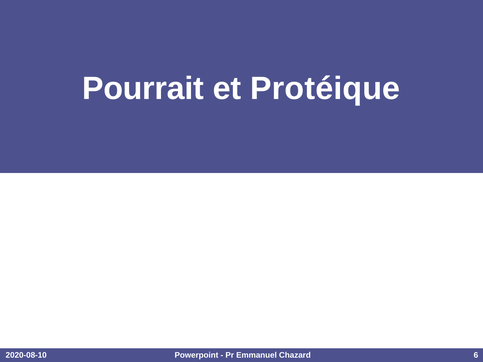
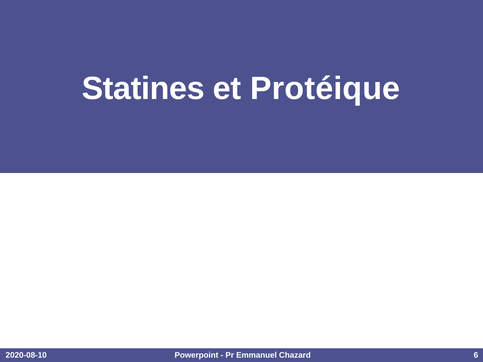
Pourrait: Pourrait -> Statines (143, 89)
